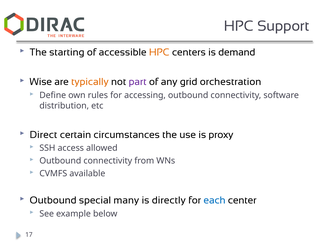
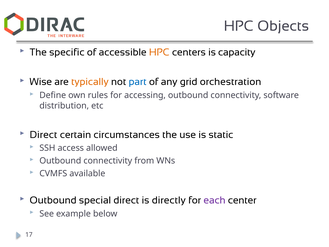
Support: Support -> Objects (283, 26)
starting: starting -> specific (67, 52)
demand: demand -> capacity (237, 52)
part colour: purple -> blue (138, 82)
proxy: proxy -> static (221, 135)
special many: many -> direct (126, 200)
each colour: blue -> purple (214, 200)
